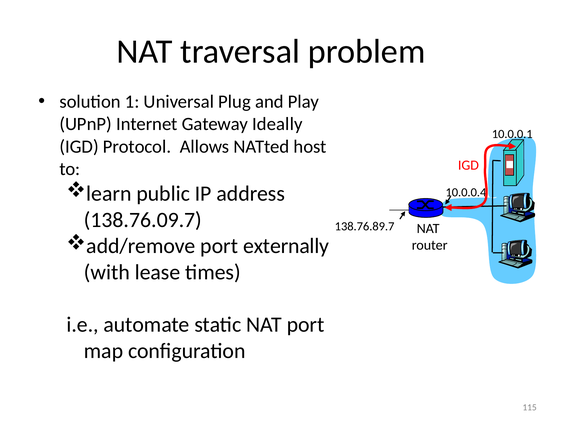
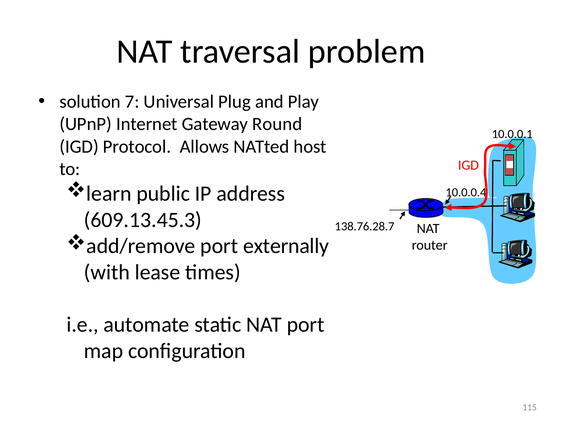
1: 1 -> 7 (132, 102)
Ideally: Ideally -> Round (277, 124)
138.76.09.7: 138.76.09.7 -> 609.13.45.3 (143, 220)
138.76.89.7: 138.76.89.7 -> 138.76.28.7 (365, 226)
